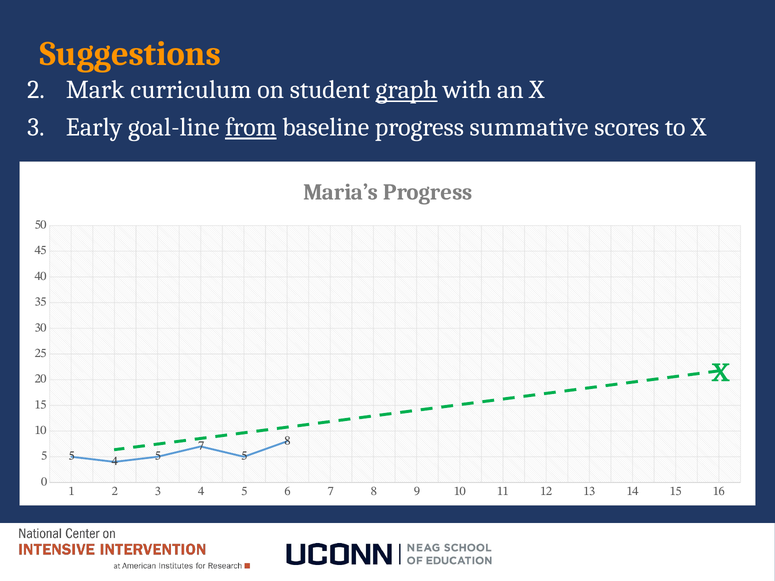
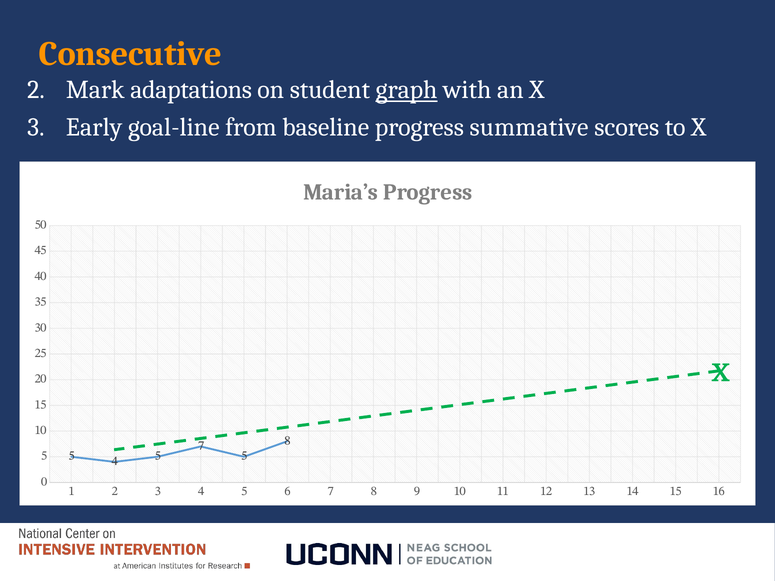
Suggestions: Suggestions -> Consecutive (130, 54)
curriculum: curriculum -> adaptations (191, 90)
from underline: present -> none (251, 127)
